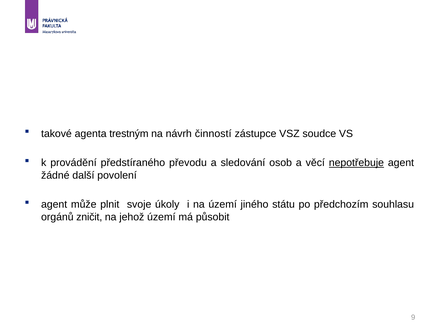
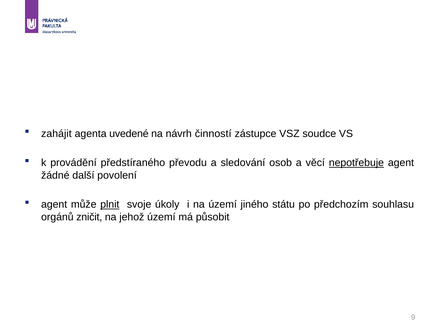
takové: takové -> zahájit (56, 133)
trestným: trestným -> uvedené (129, 133)
plnit underline: none -> present (110, 204)
